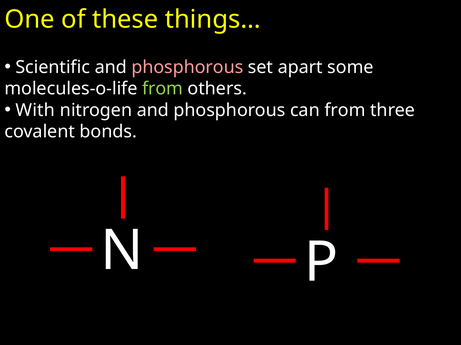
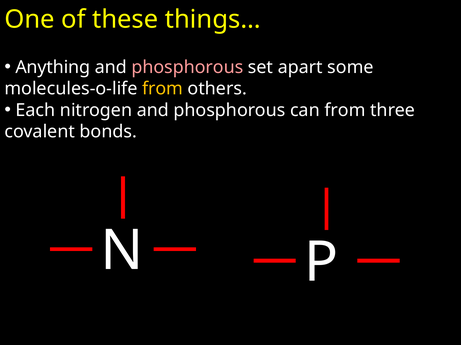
Scientific: Scientific -> Anything (53, 67)
from colour: light green -> yellow (163, 89)
With: With -> Each (35, 110)
